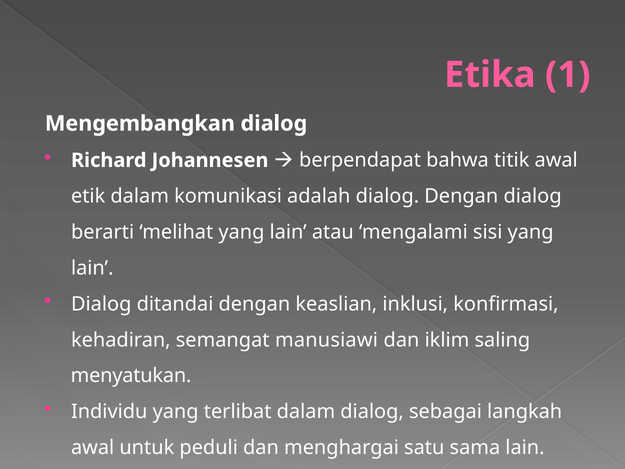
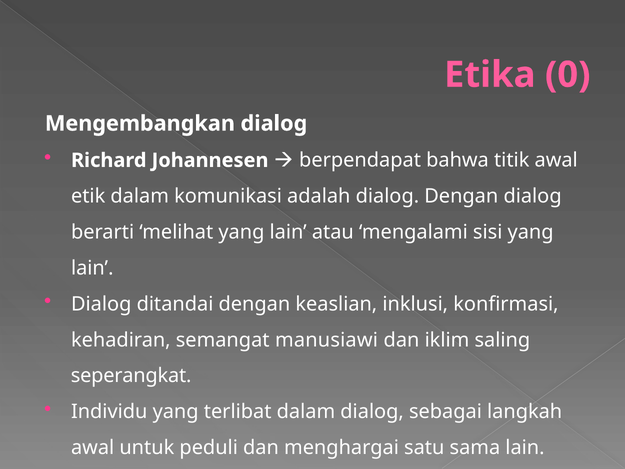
1: 1 -> 0 (568, 75)
menyatukan: menyatukan -> seperangkat (131, 376)
